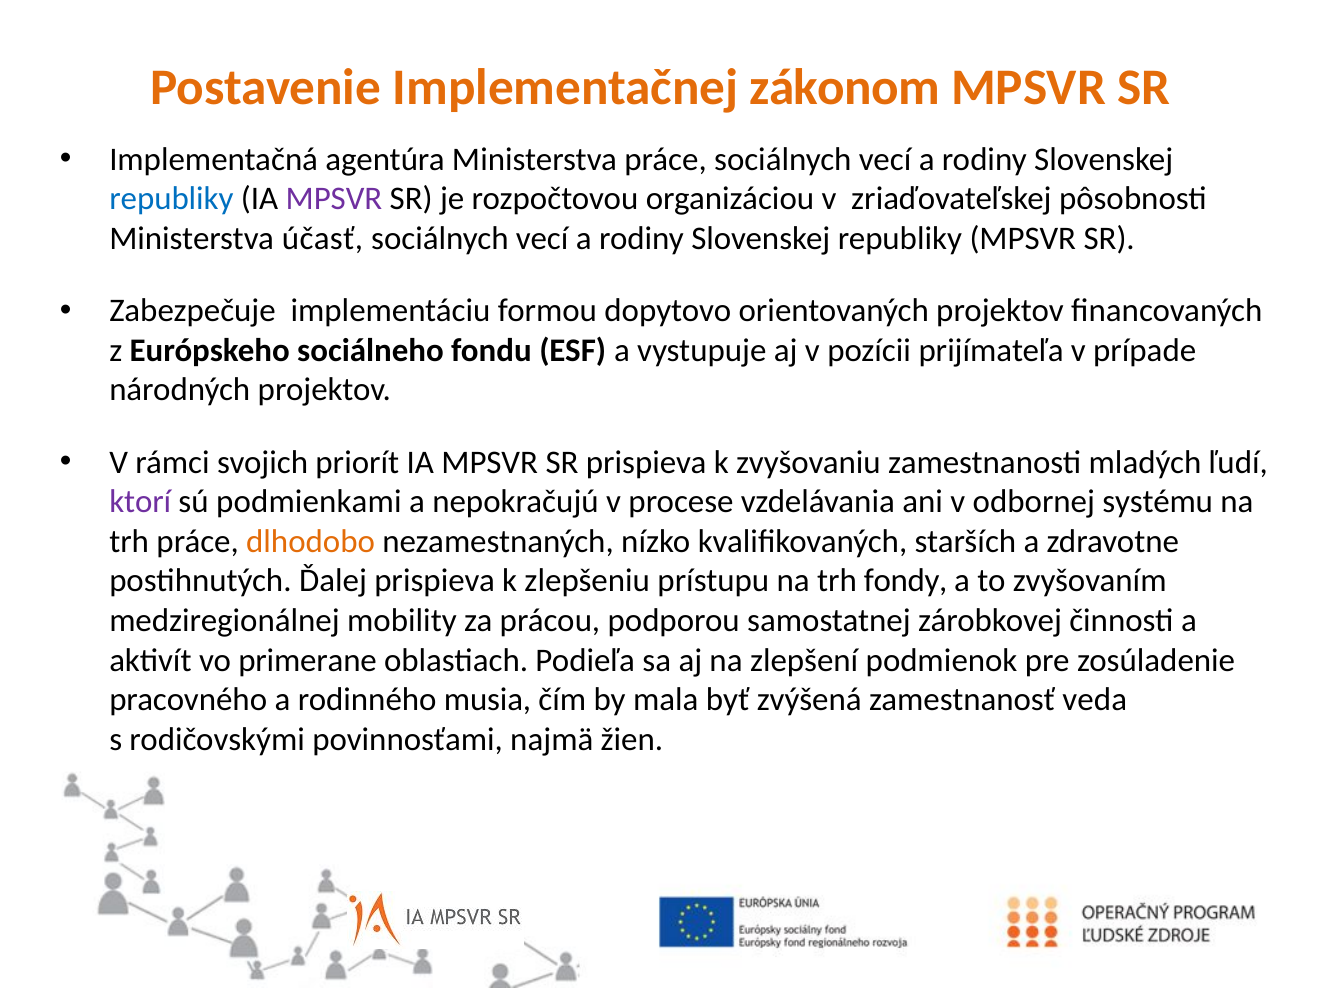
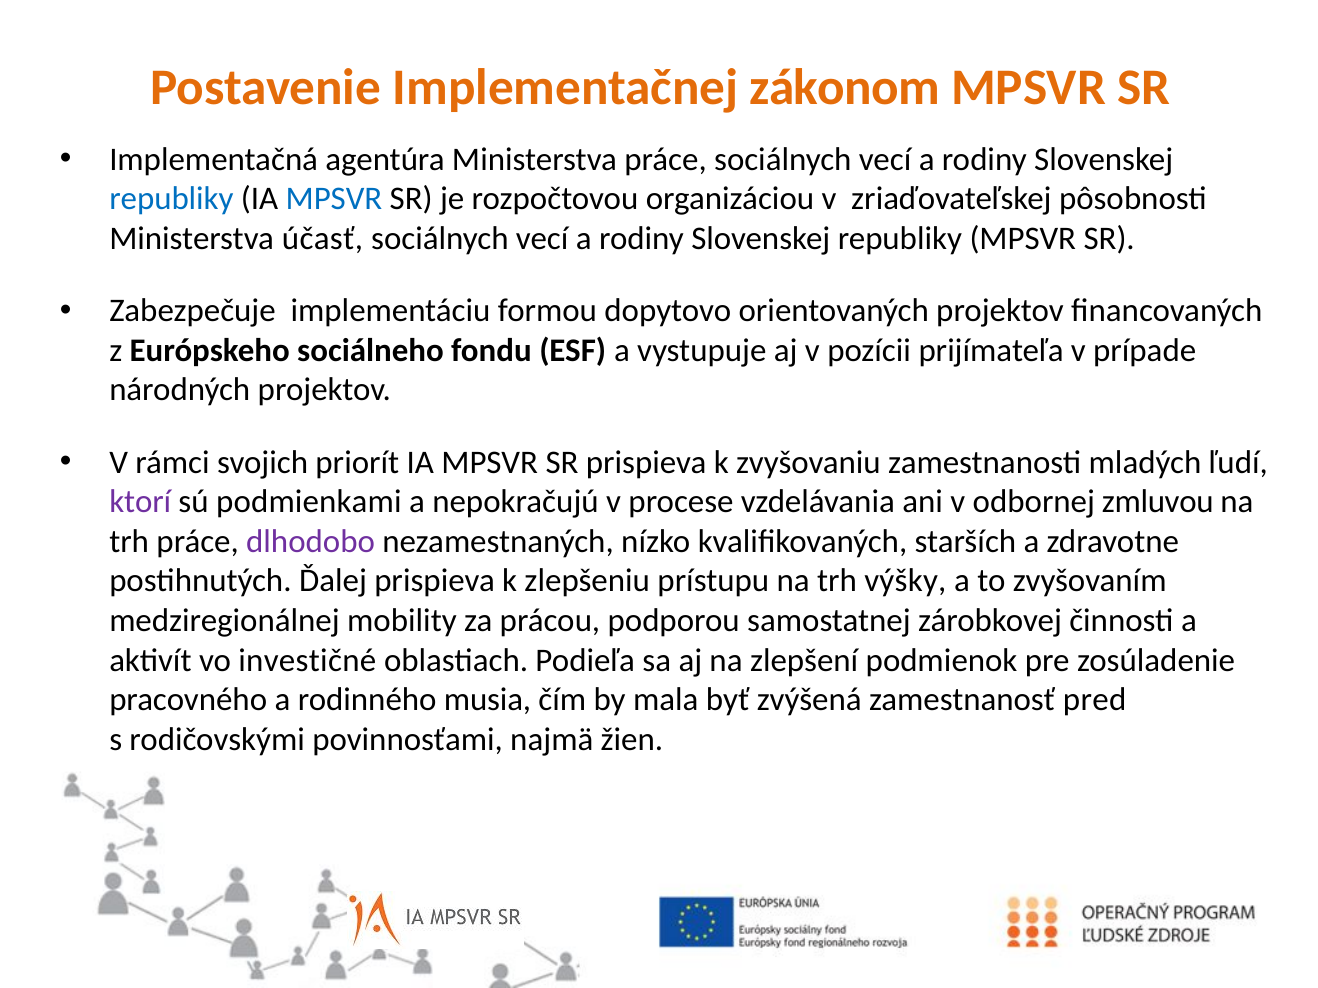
MPSVR colour: purple -> blue (334, 199)
systému: systému -> zmluvou (1158, 502)
dlhodobo colour: orange -> purple (311, 542)
fondy: fondy -> výšky (905, 581)
primerane: primerane -> investičné (307, 660)
veda: veda -> pred (1095, 700)
